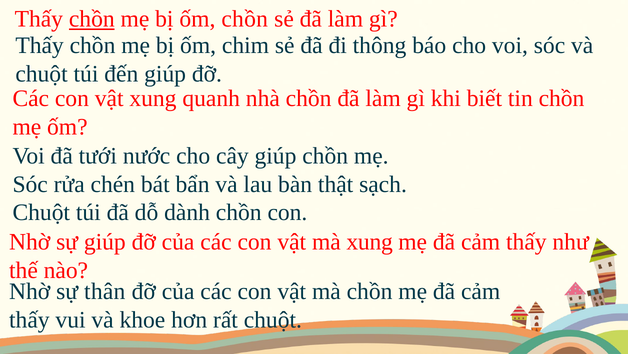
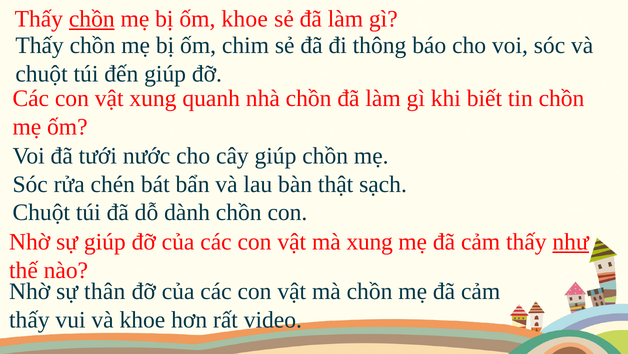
ốm chồn: chồn -> khoe (245, 19)
như underline: none -> present (571, 241)
rất chuột: chuột -> video (273, 319)
